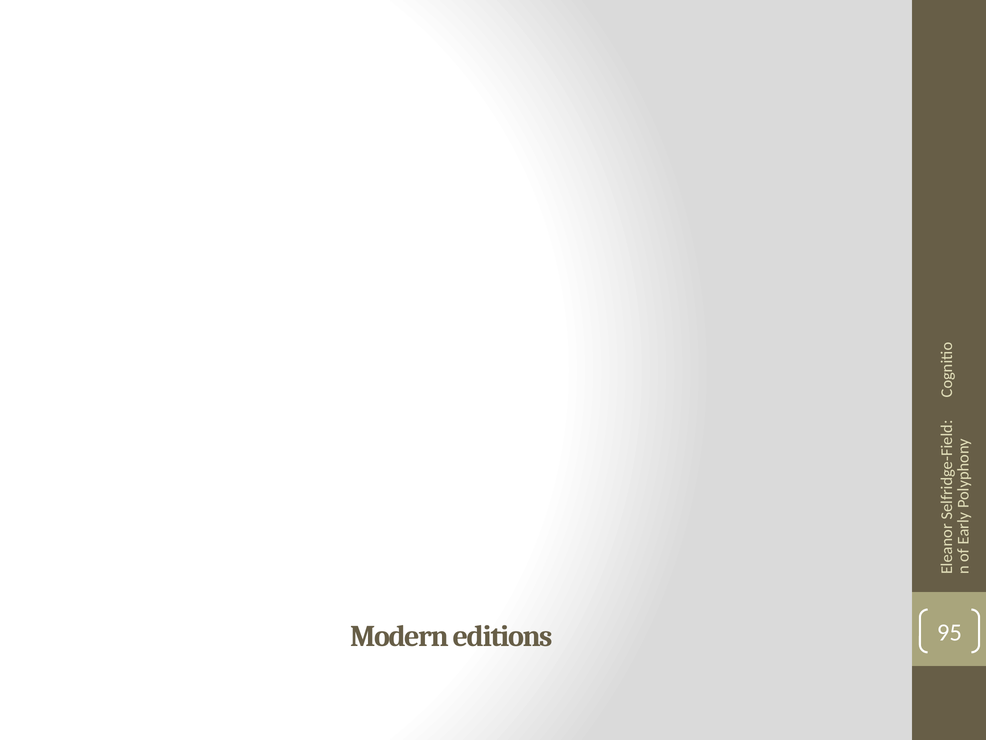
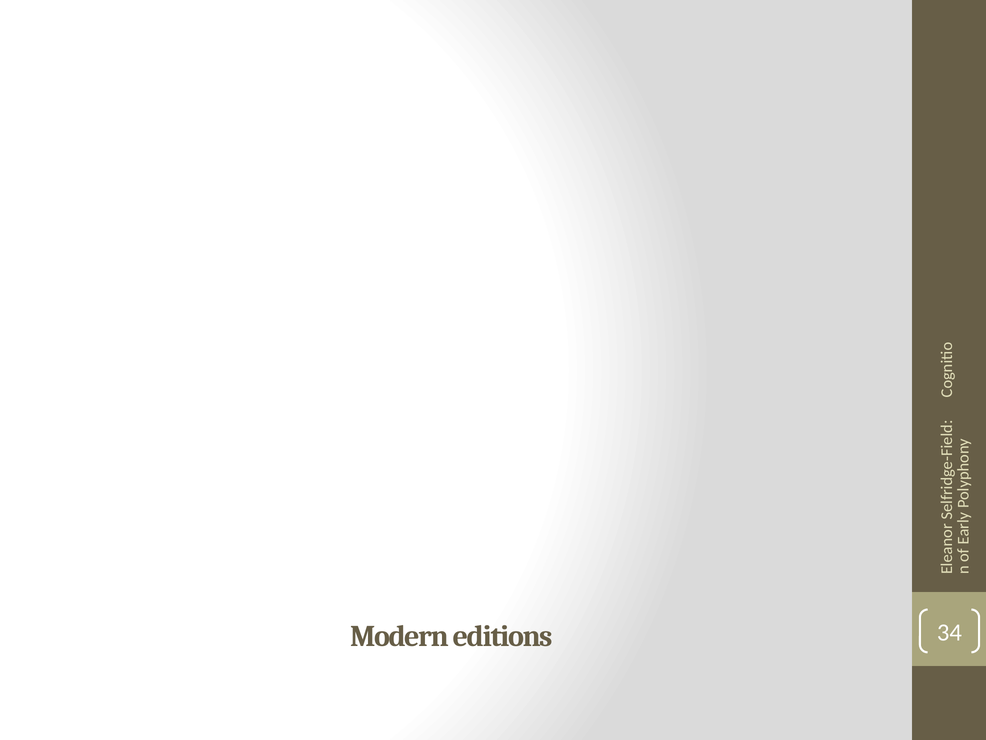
95: 95 -> 34 (949, 632)
